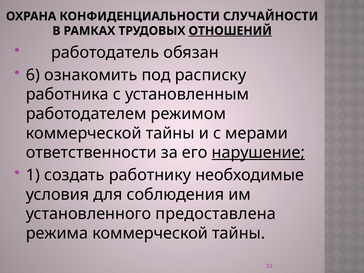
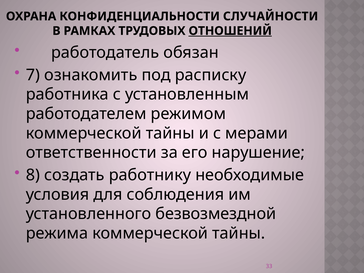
6: 6 -> 7 (33, 75)
нарушение underline: present -> none (258, 153)
1: 1 -> 8 (33, 175)
предоставлена: предоставлена -> безвозмездной (216, 214)
